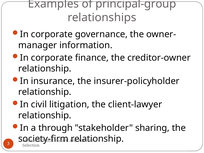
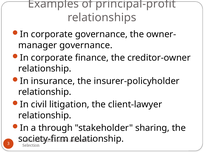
principal-group: principal-group -> principal-profit (136, 4)
information: information -> governance (86, 45)
